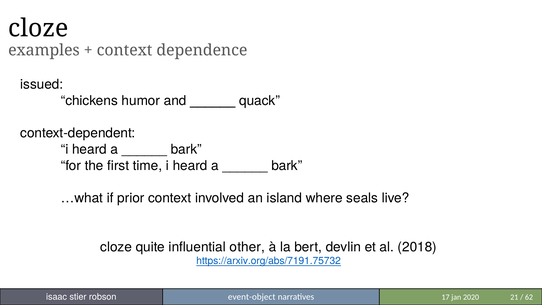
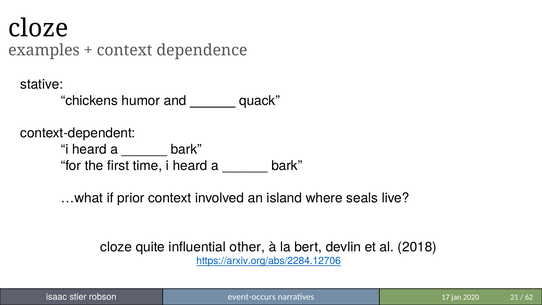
issued: issued -> stative (42, 84)
https://arxiv.org/abs/7191.75732: https://arxiv.org/abs/7191.75732 -> https://arxiv.org/abs/2284.12706 (269, 261)
event-object: event-object -> event-occurs (252, 297)
